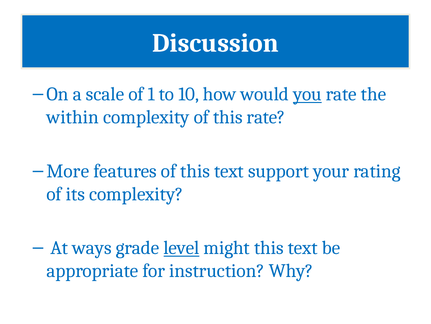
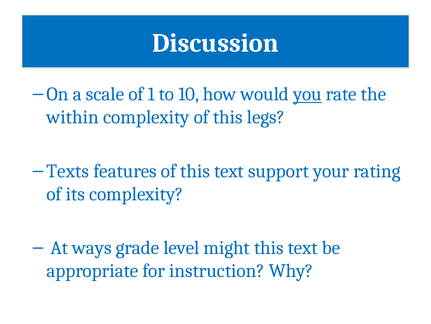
this rate: rate -> legs (266, 117)
More: More -> Texts (68, 171)
level underline: present -> none (181, 247)
